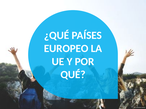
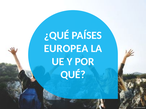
EUROPEO: EUROPEO -> EUROPEA (66, 49)
